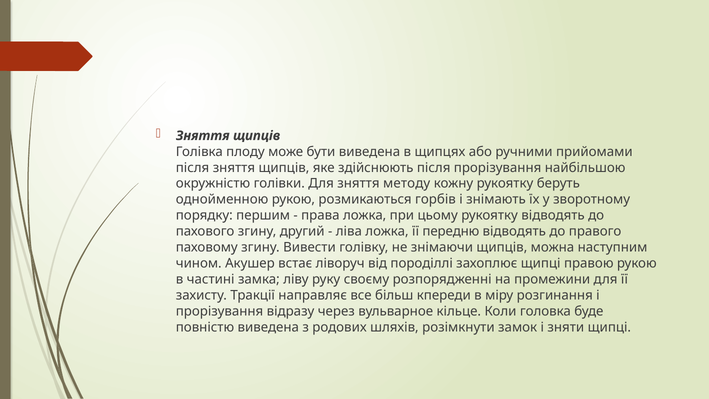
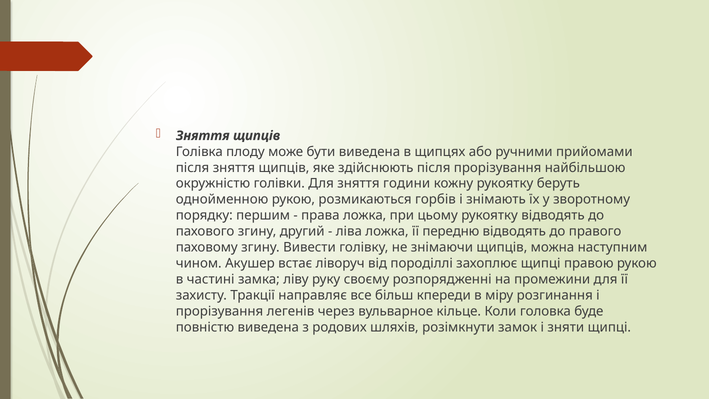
методу: методу -> години (407, 184)
відразу: відразу -> легенів (291, 311)
